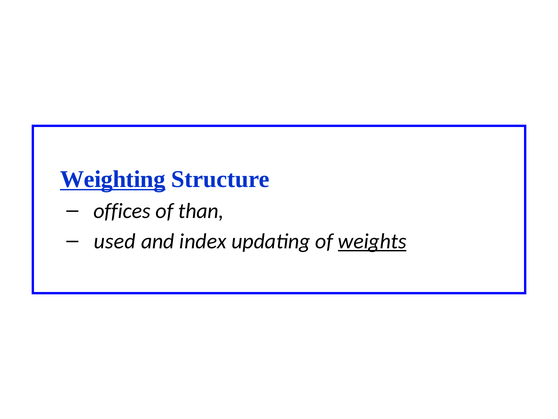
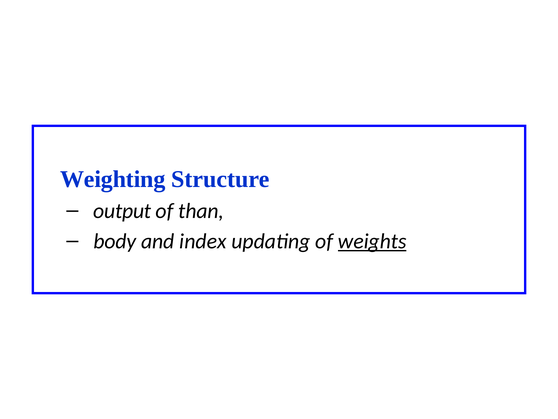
Weighting underline: present -> none (113, 179)
offices: offices -> output (122, 211)
used: used -> body (115, 241)
